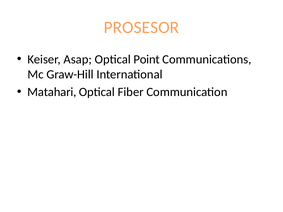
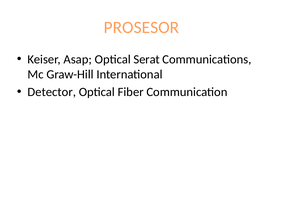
Point: Point -> Serat (147, 59)
Matahari: Matahari -> Detector (52, 92)
